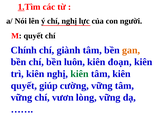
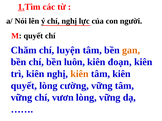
Chính: Chính -> Chăm (24, 50)
giành: giành -> luyện (68, 50)
kiên colour: green -> orange (79, 74)
quyết giúp: giúp -> lòng (48, 86)
